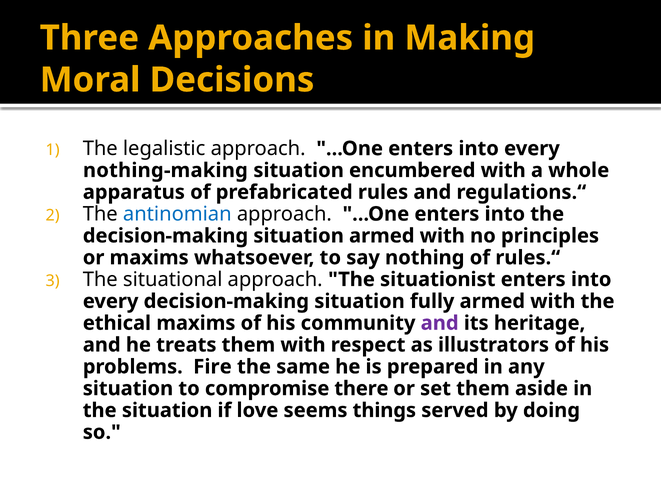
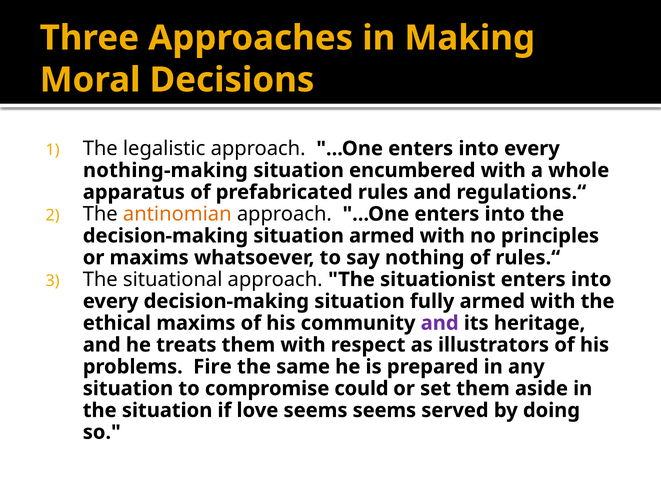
antinomian colour: blue -> orange (177, 214)
there: there -> could (361, 388)
seems things: things -> seems (384, 410)
